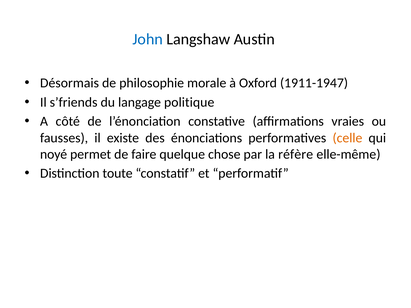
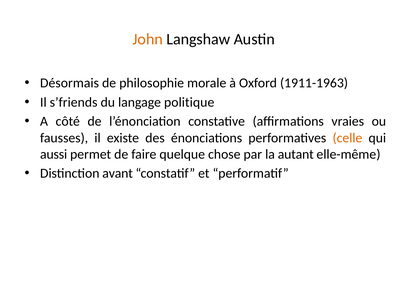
John colour: blue -> orange (148, 39)
1911-1947: 1911-1947 -> 1911-1963 (314, 83)
noyé: noyé -> aussi (54, 154)
réfère: réfère -> autant (296, 154)
toute: toute -> avant (118, 174)
